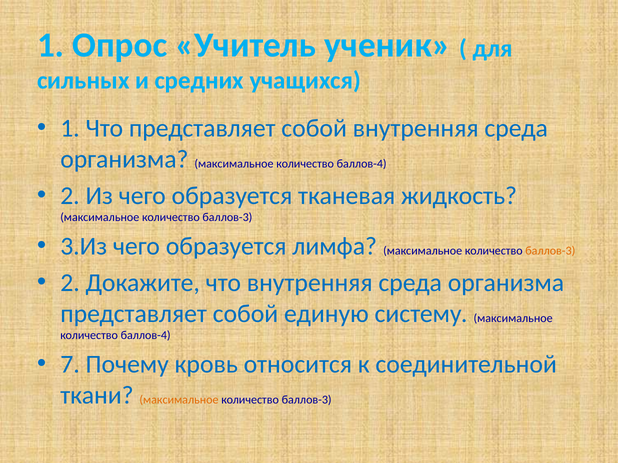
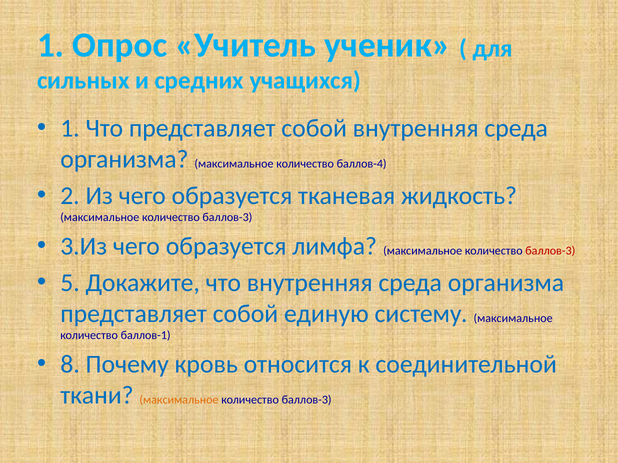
баллов-3 colour: orange -> red (550, 251)
2: 2 -> 5 (70, 283)
баллов-4: баллов-4 -> баллов-1 (146, 336)
7: 7 -> 8 (70, 365)
